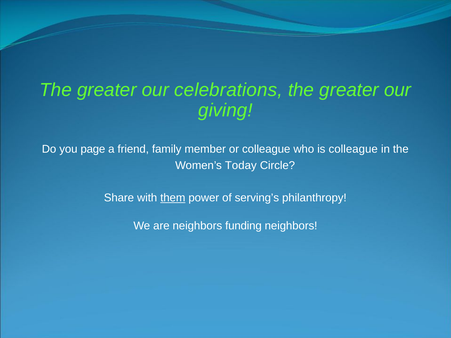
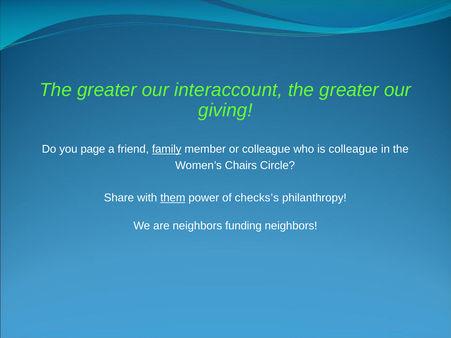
celebrations: celebrations -> interaccount (228, 90)
family underline: none -> present (167, 149)
Today: Today -> Chairs (241, 165)
serving’s: serving’s -> checks’s (257, 198)
